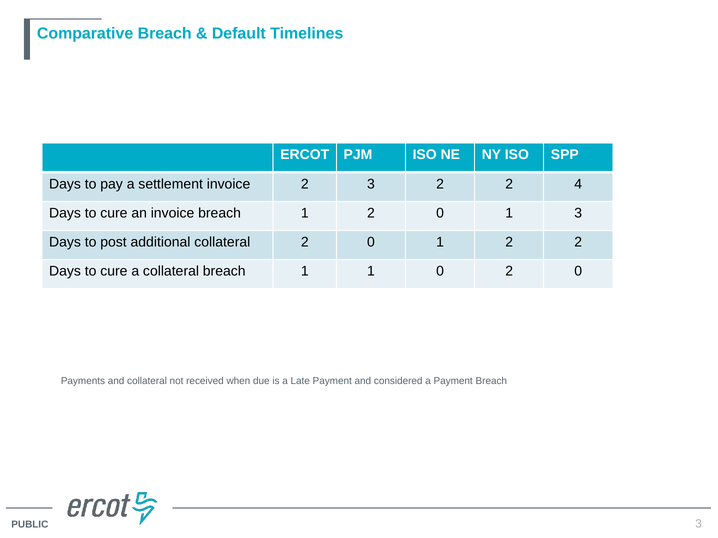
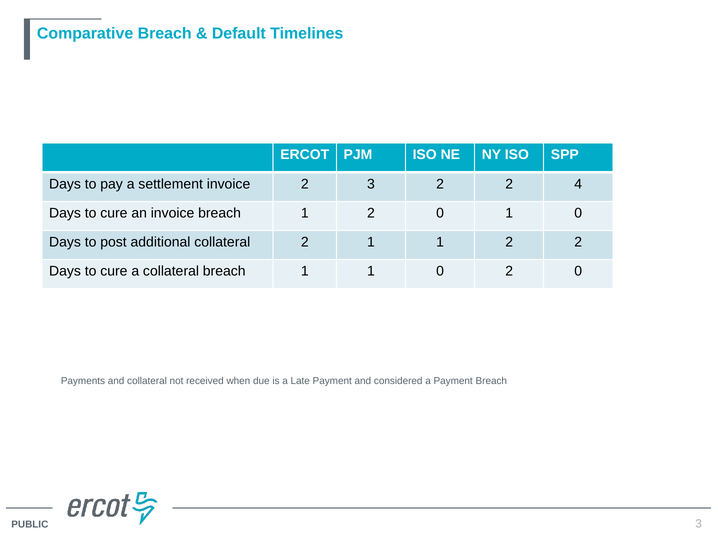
0 1 3: 3 -> 0 (578, 213)
collateral 2 0: 0 -> 1 (371, 242)
